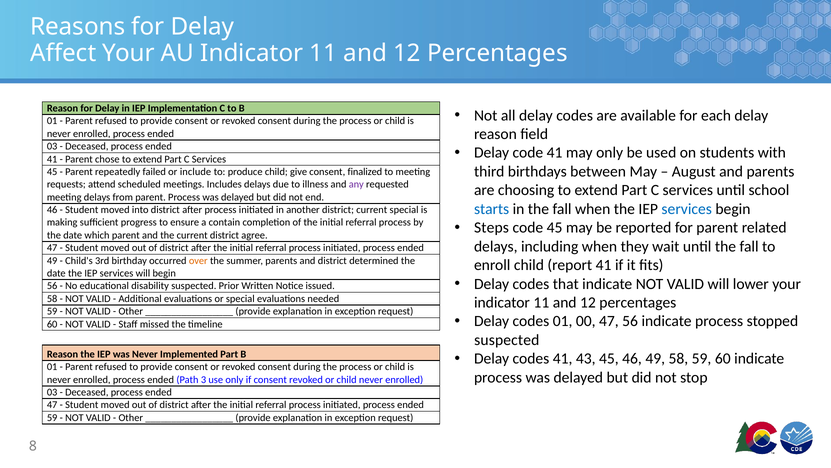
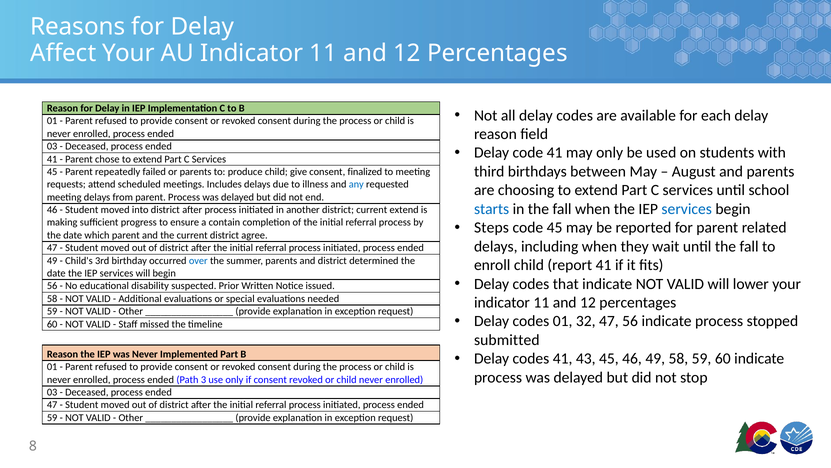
or include: include -> parents (196, 172)
any colour: purple -> blue (356, 184)
current special: special -> extend (404, 210)
over colour: orange -> blue (198, 260)
00: 00 -> 32 (586, 321)
suspected: suspected -> submitted (507, 340)
